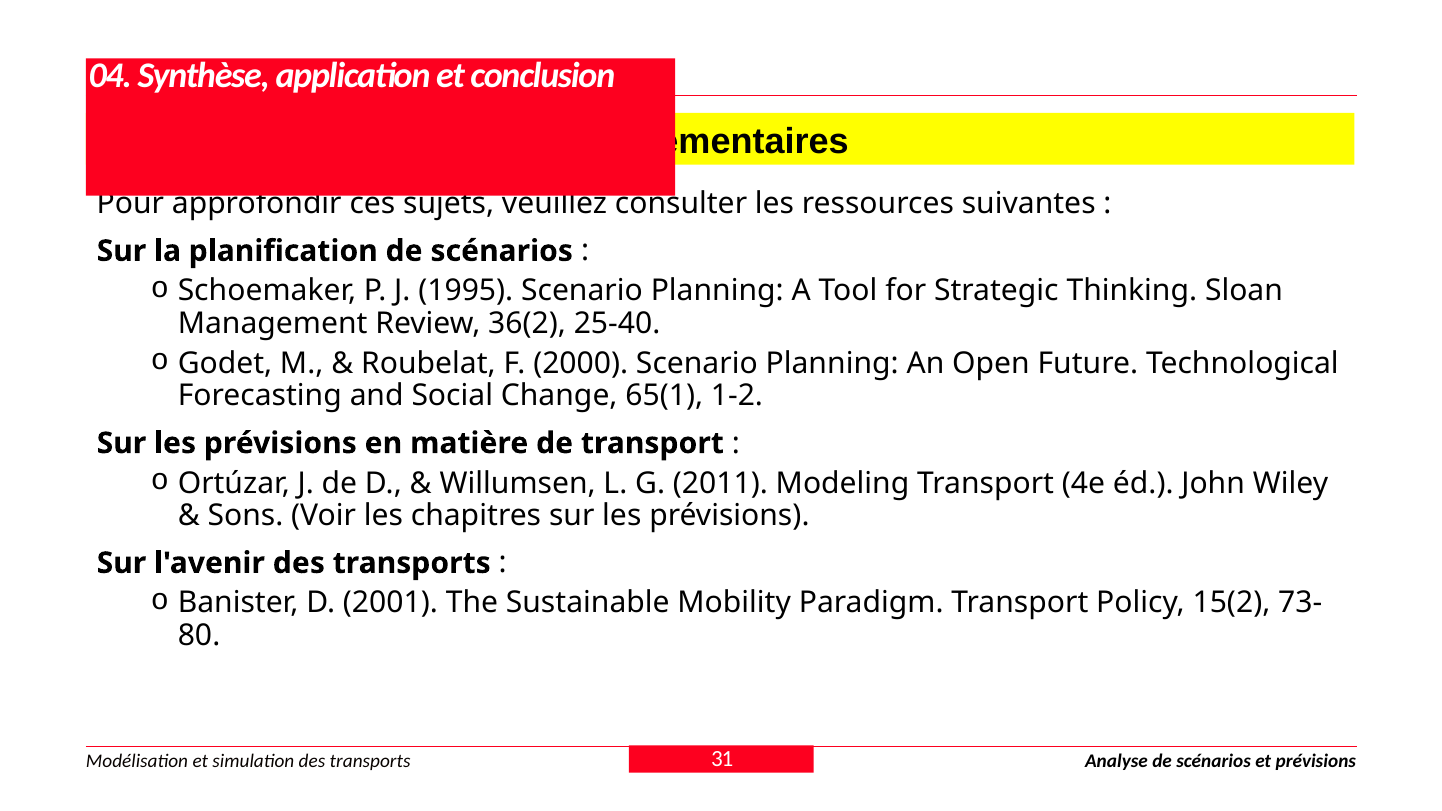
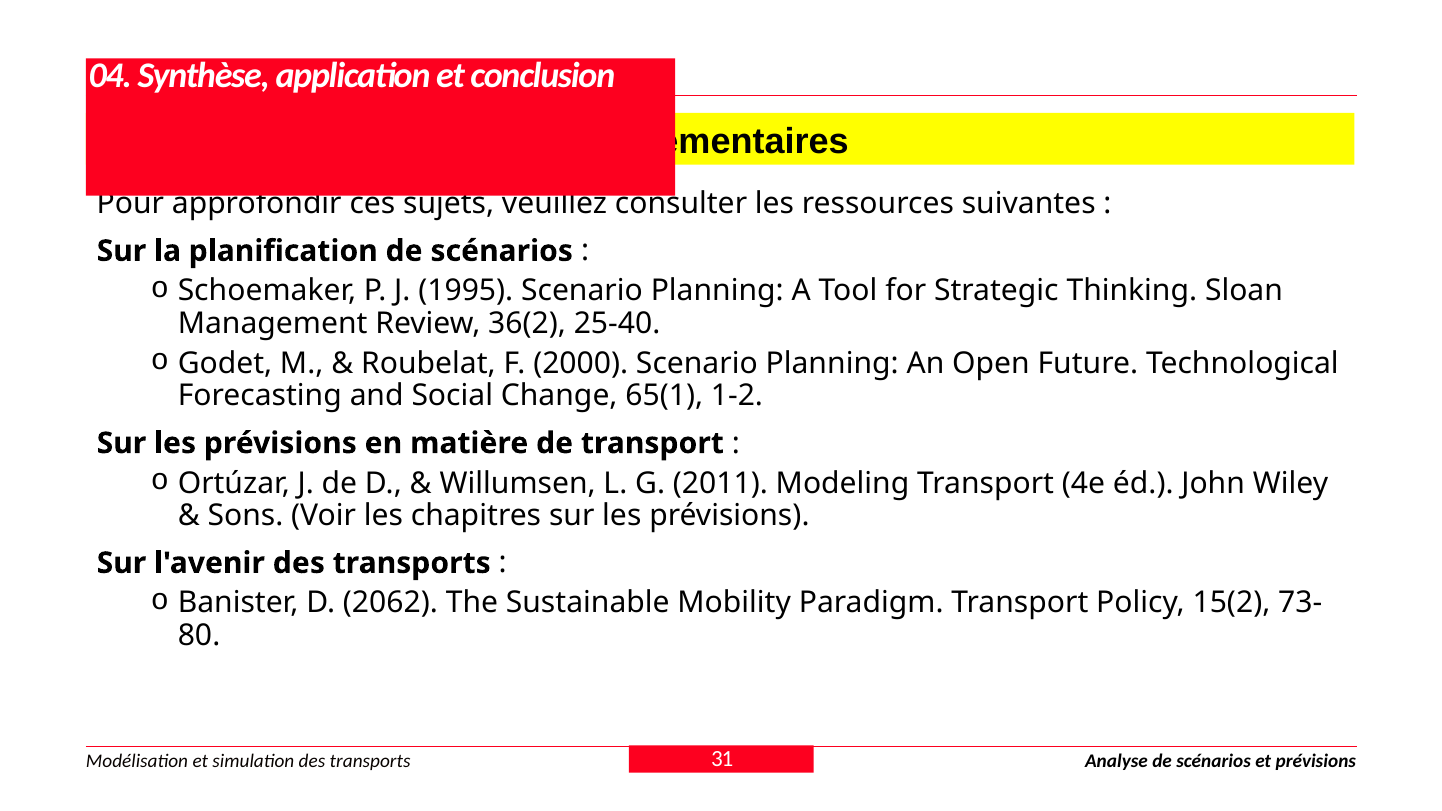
2001: 2001 -> 2062 (390, 603)
